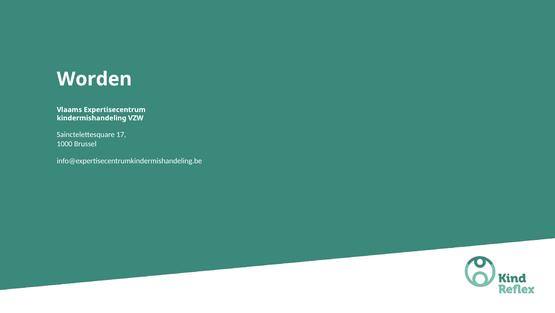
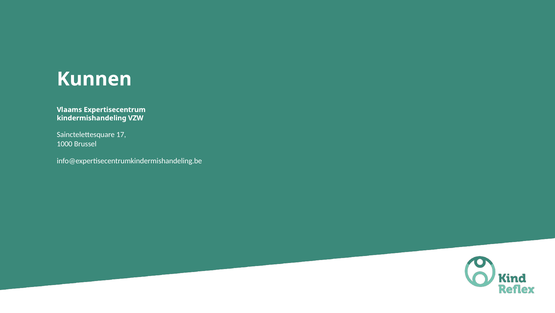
Worden: Worden -> Kunnen (94, 79)
